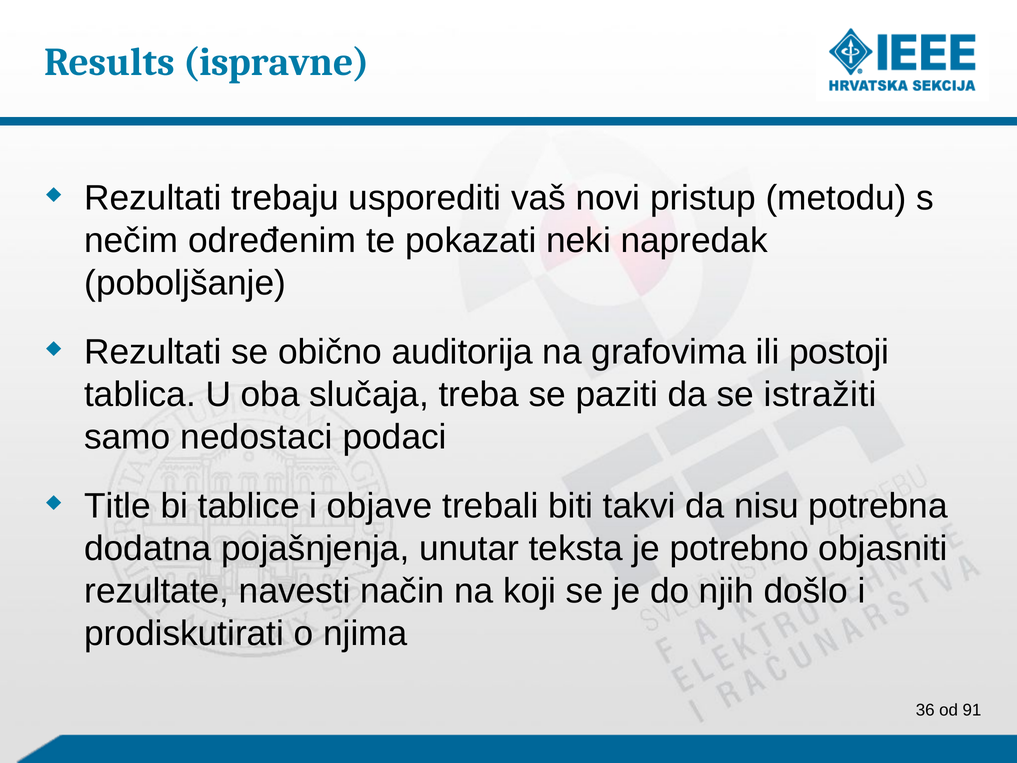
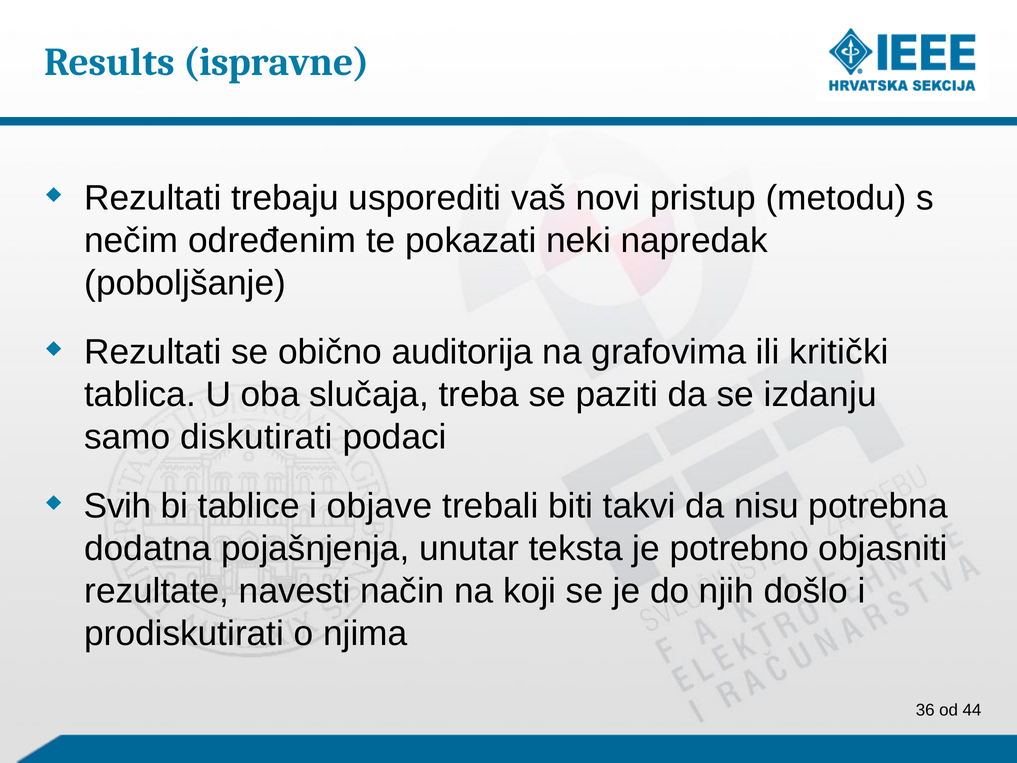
postoji: postoji -> kritički (839, 352)
istražiti: istražiti -> izdanju (820, 395)
nedostaci: nedostaci -> diskutirati (256, 437)
Title: Title -> Svih (118, 506)
91: 91 -> 44 (972, 710)
